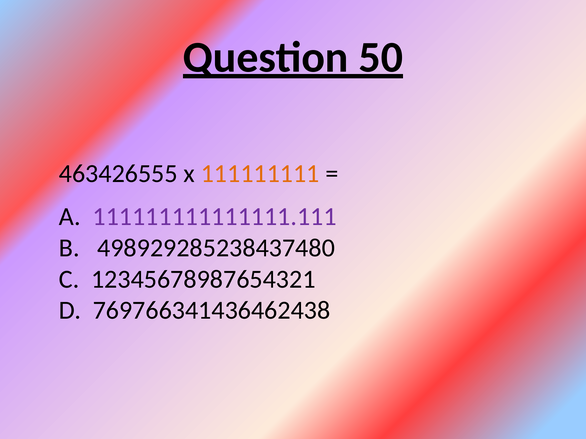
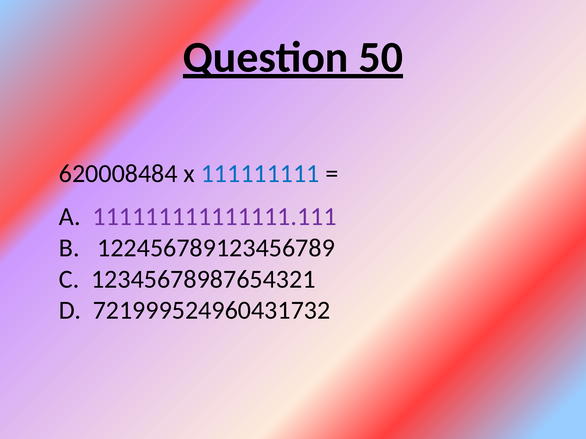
463426555: 463426555 -> 620008484 (118, 174)
111111111 colour: orange -> blue (260, 174)
498929285238437480: 498929285238437480 -> 122456789123456789 (216, 248)
769766341436462438: 769766341436462438 -> 721999524960431732 (211, 311)
